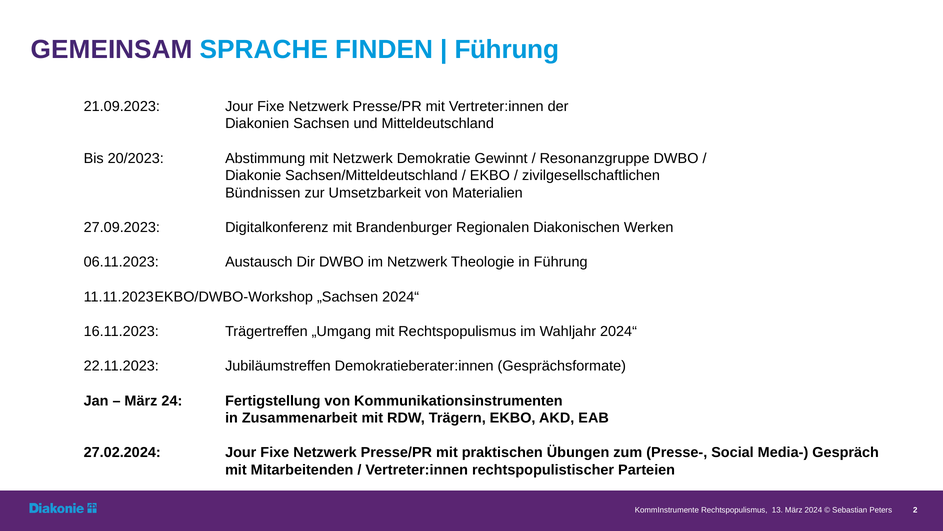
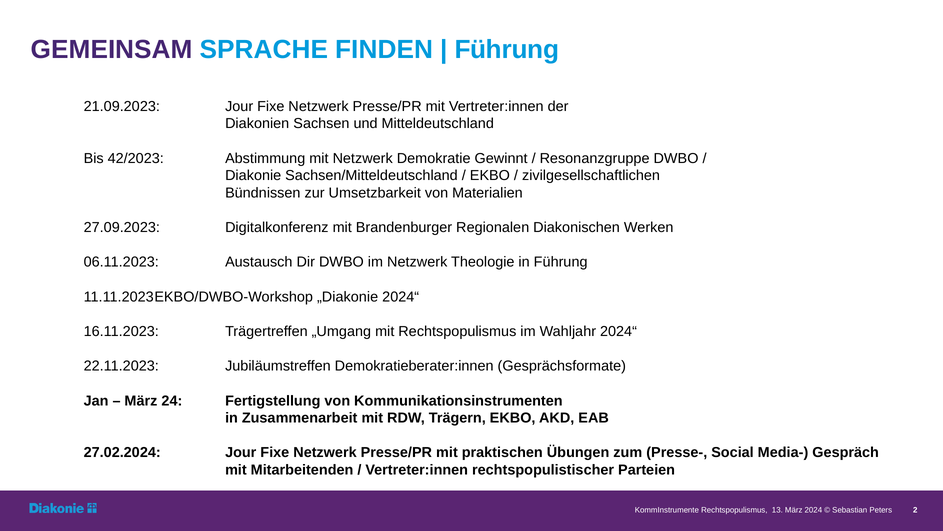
20/2023: 20/2023 -> 42/2023 (136, 158)
„Sachsen: „Sachsen -> „Diakonie (348, 297)
